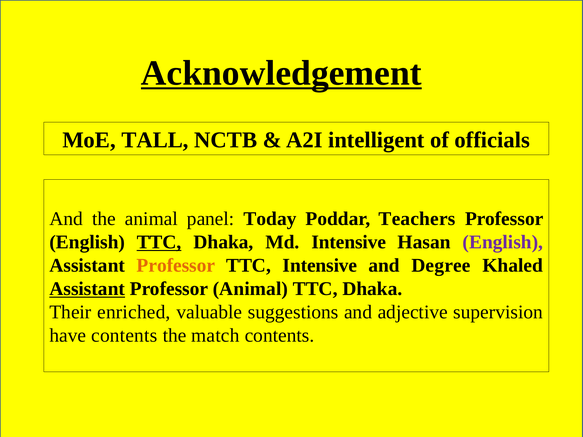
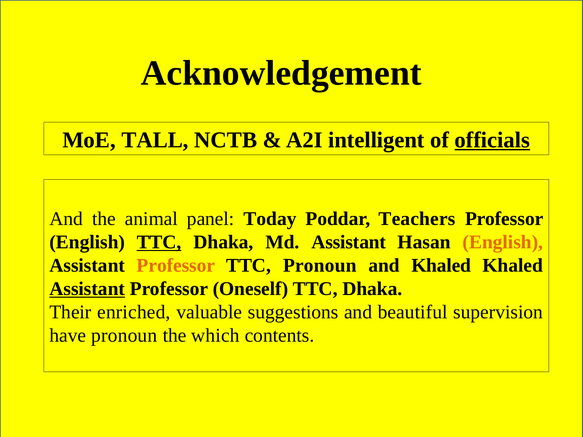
Acknowledgement underline: present -> none (281, 73)
officials underline: none -> present (492, 140)
Md Intensive: Intensive -> Assistant (349, 242)
English colour: purple -> orange (503, 242)
TTC Intensive: Intensive -> Pronoun (320, 266)
and Degree: Degree -> Khaled (441, 266)
Professor Animal: Animal -> Oneself (250, 289)
adjective: adjective -> beautiful (413, 312)
have contents: contents -> pronoun (124, 336)
match: match -> which (215, 336)
